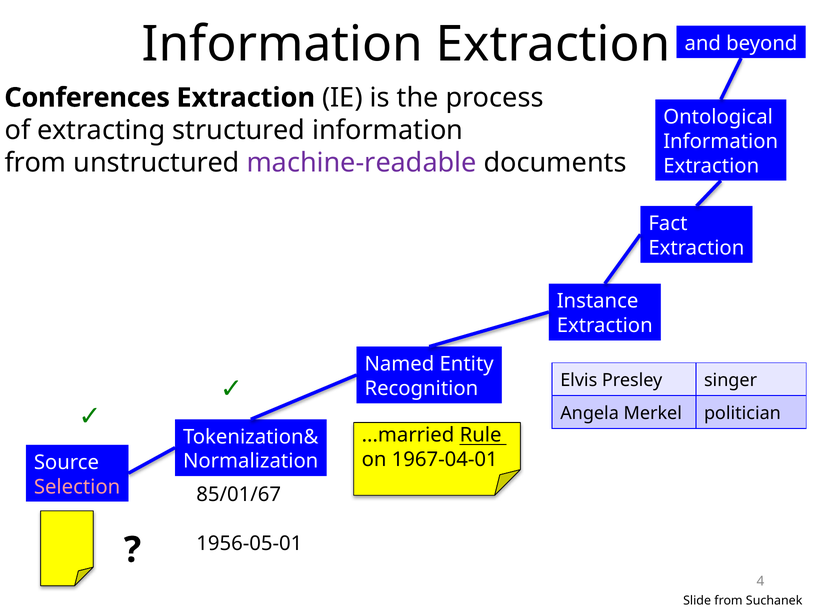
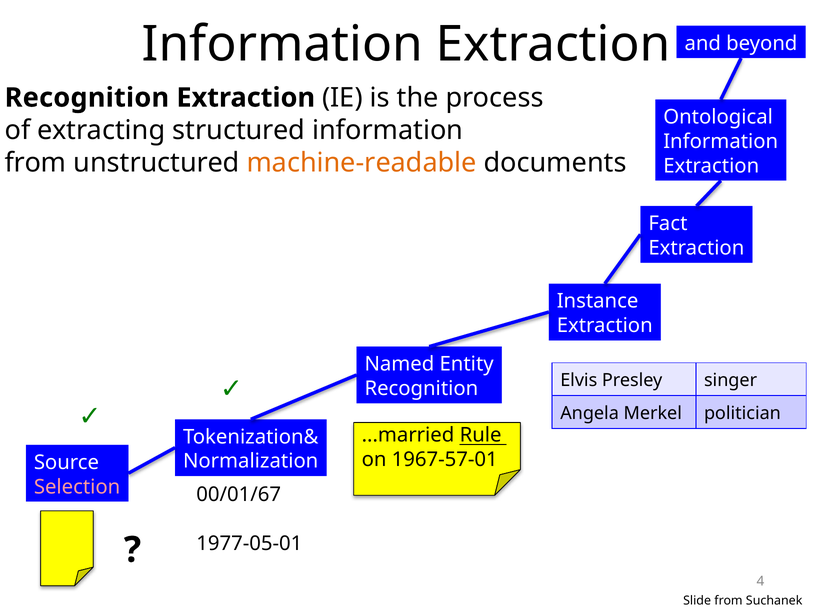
Conferences: Conferences -> Recognition (87, 98)
machine-readable colour: purple -> orange (362, 163)
1967-04-01: 1967-04-01 -> 1967-57-01 (445, 459)
85/01/67: 85/01/67 -> 00/01/67 (239, 494)
1956-05-01: 1956-05-01 -> 1977-05-01 (249, 543)
